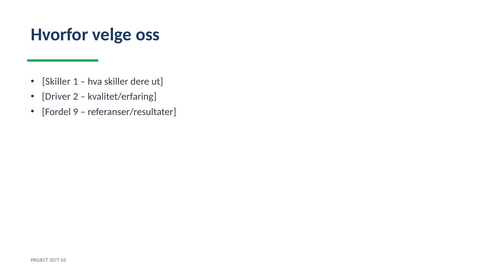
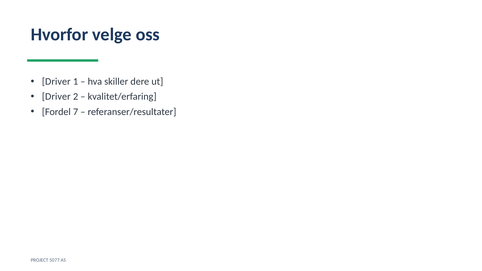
Skiller: Skiller -> Driver (56, 82)
9: 9 -> 7 (76, 112)
